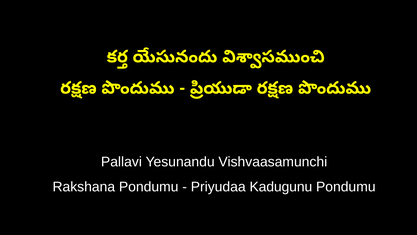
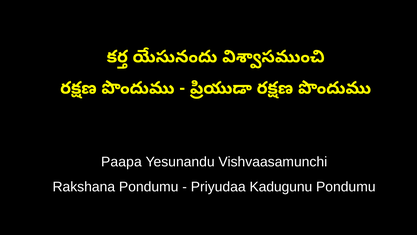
Pallavi: Pallavi -> Paapa (121, 162)
